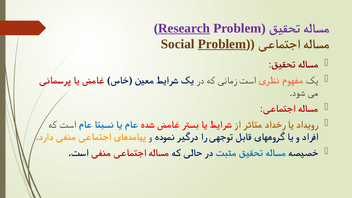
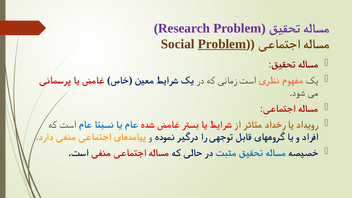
Research underline: present -> none (184, 28)
